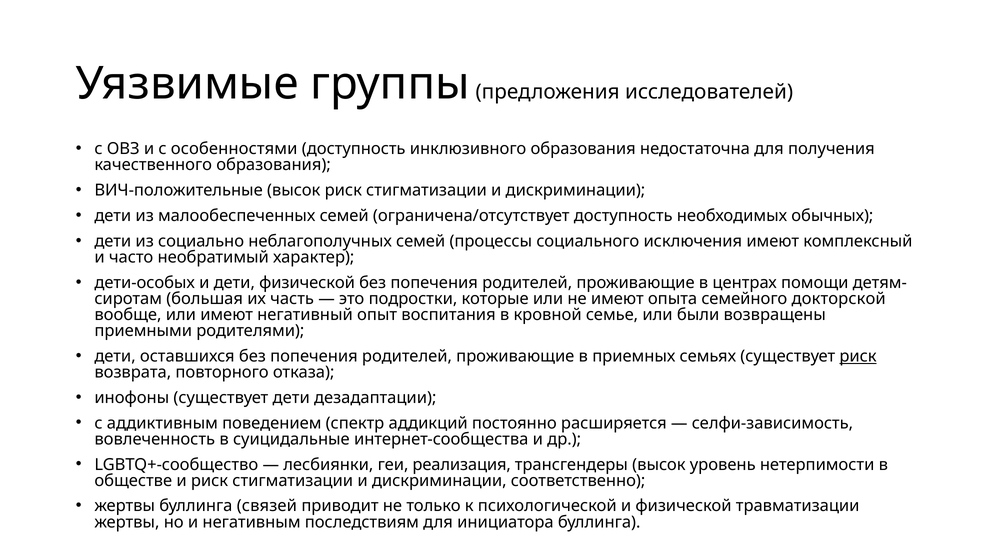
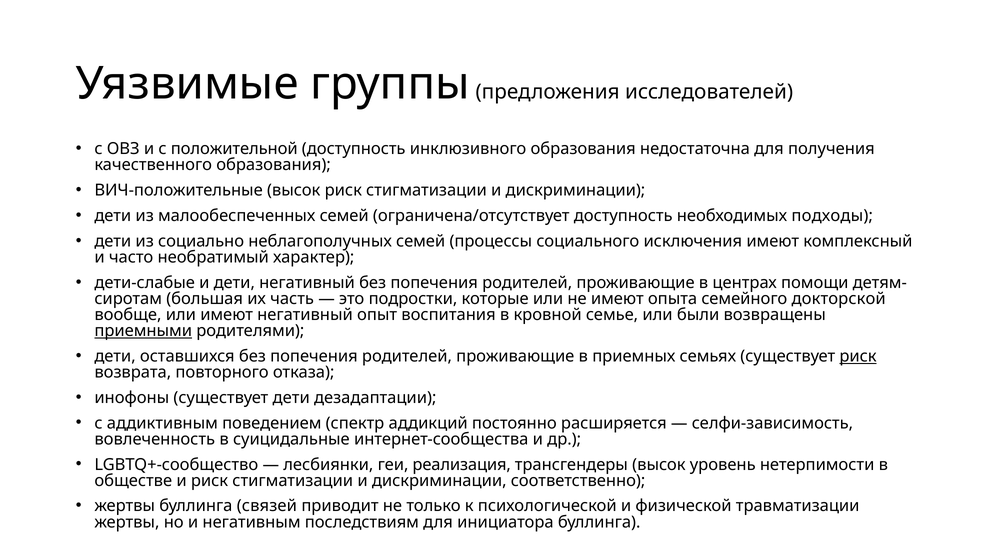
особенностями: особенностями -> положительной (234, 149)
обычных: обычных -> подходы (832, 216)
дети-особых: дети-особых -> дети-слабые (145, 283)
дети физической: физической -> негативный (307, 283)
приемными underline: none -> present (143, 331)
